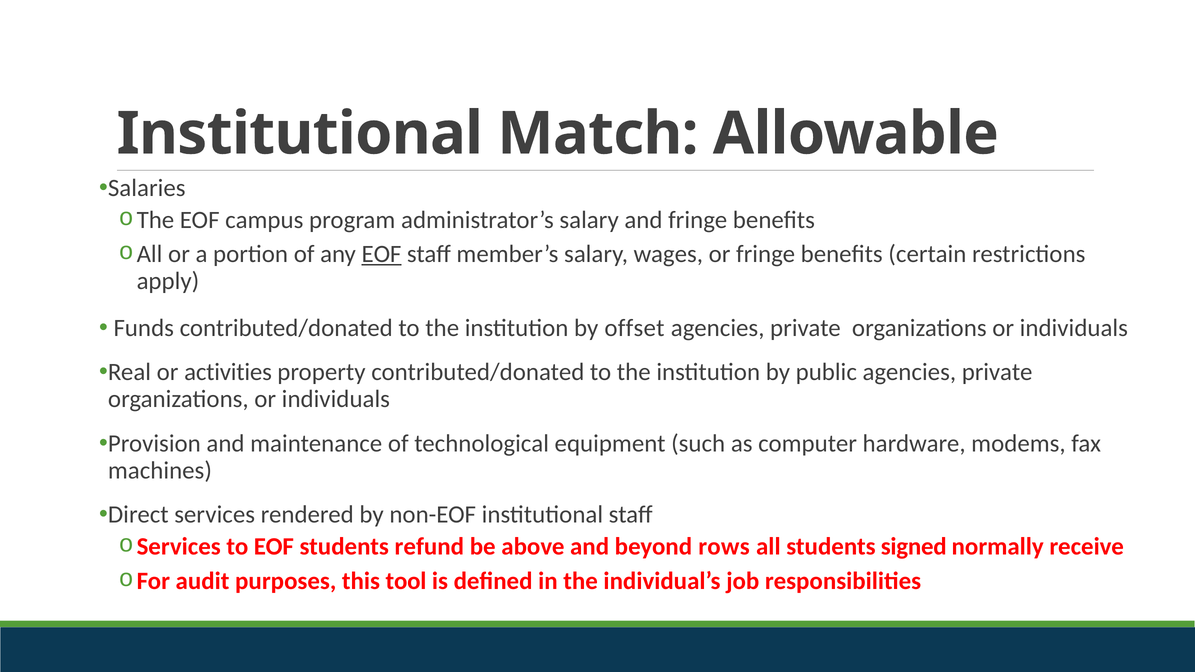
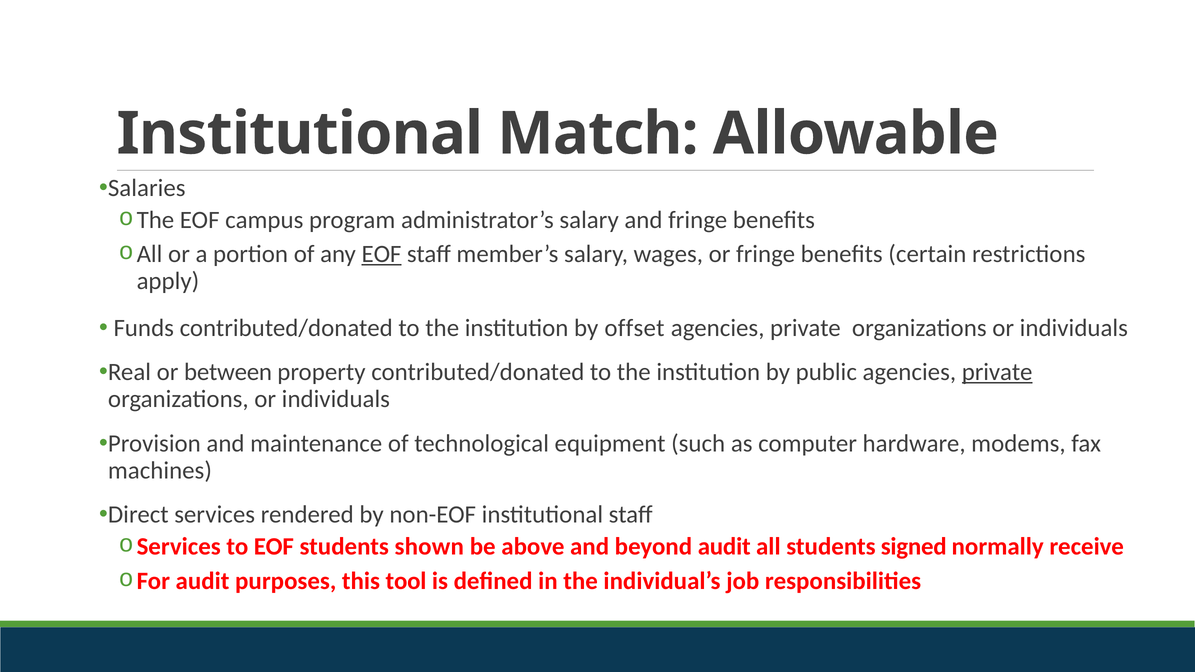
activities: activities -> between (228, 372)
private underline: none -> present (997, 372)
refund: refund -> shown (429, 547)
beyond rows: rows -> audit (724, 547)
